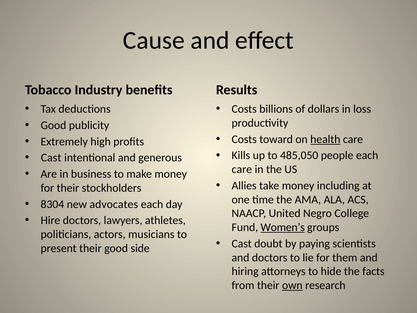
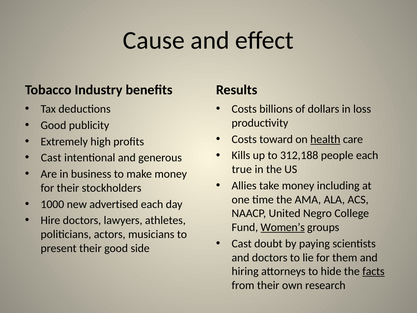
485,050: 485,050 -> 312,188 (299, 155)
care: care -> true (242, 169)
8304: 8304 -> 1000 (52, 204)
advocates: advocates -> advertised (114, 204)
facts underline: none -> present (373, 271)
own underline: present -> none (292, 285)
